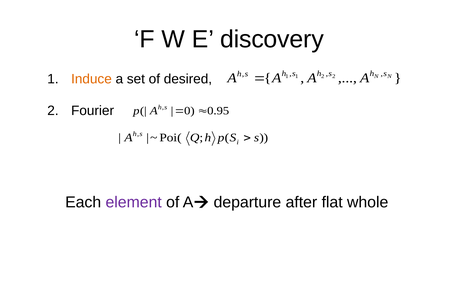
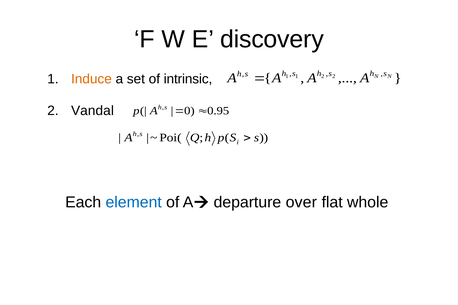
desired: desired -> intrinsic (188, 79)
Fourier: Fourier -> Vandal (93, 111)
element colour: purple -> blue (134, 203)
after: after -> over (301, 203)
